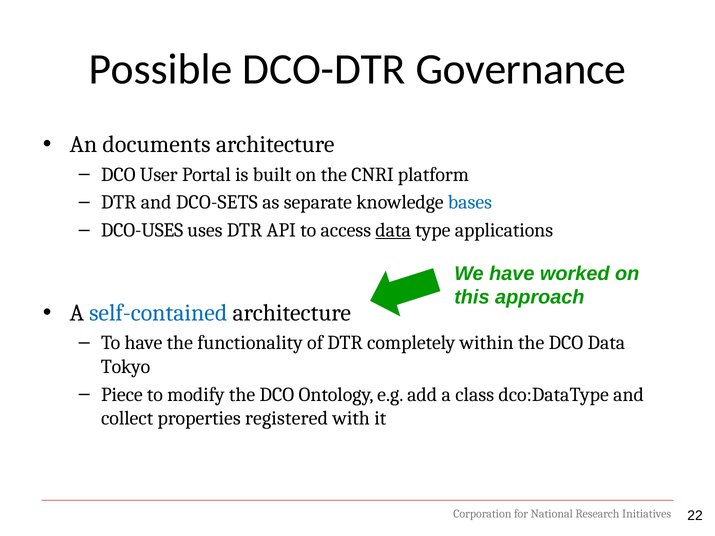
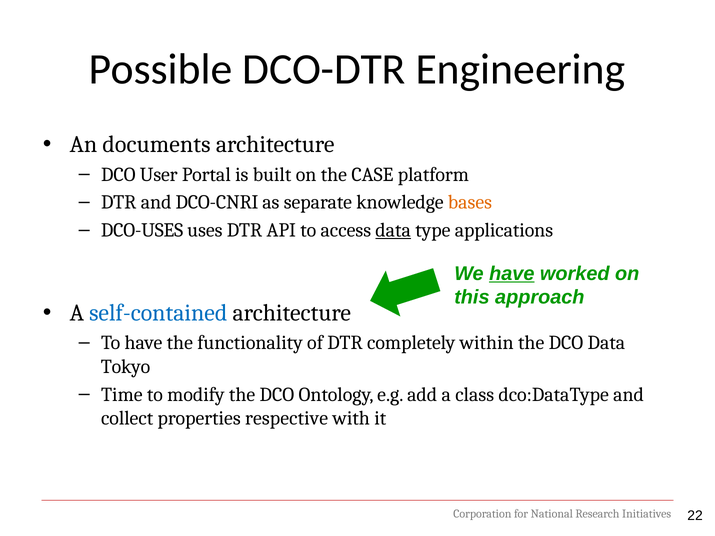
Governance: Governance -> Engineering (521, 69)
CNRI: CNRI -> CASE (372, 175)
DCO-SETS: DCO-SETS -> DCO-CNRI (217, 202)
bases colour: blue -> orange (470, 202)
have underline: none -> present (512, 274)
Piece: Piece -> Time (122, 395)
registered: registered -> respective (287, 419)
